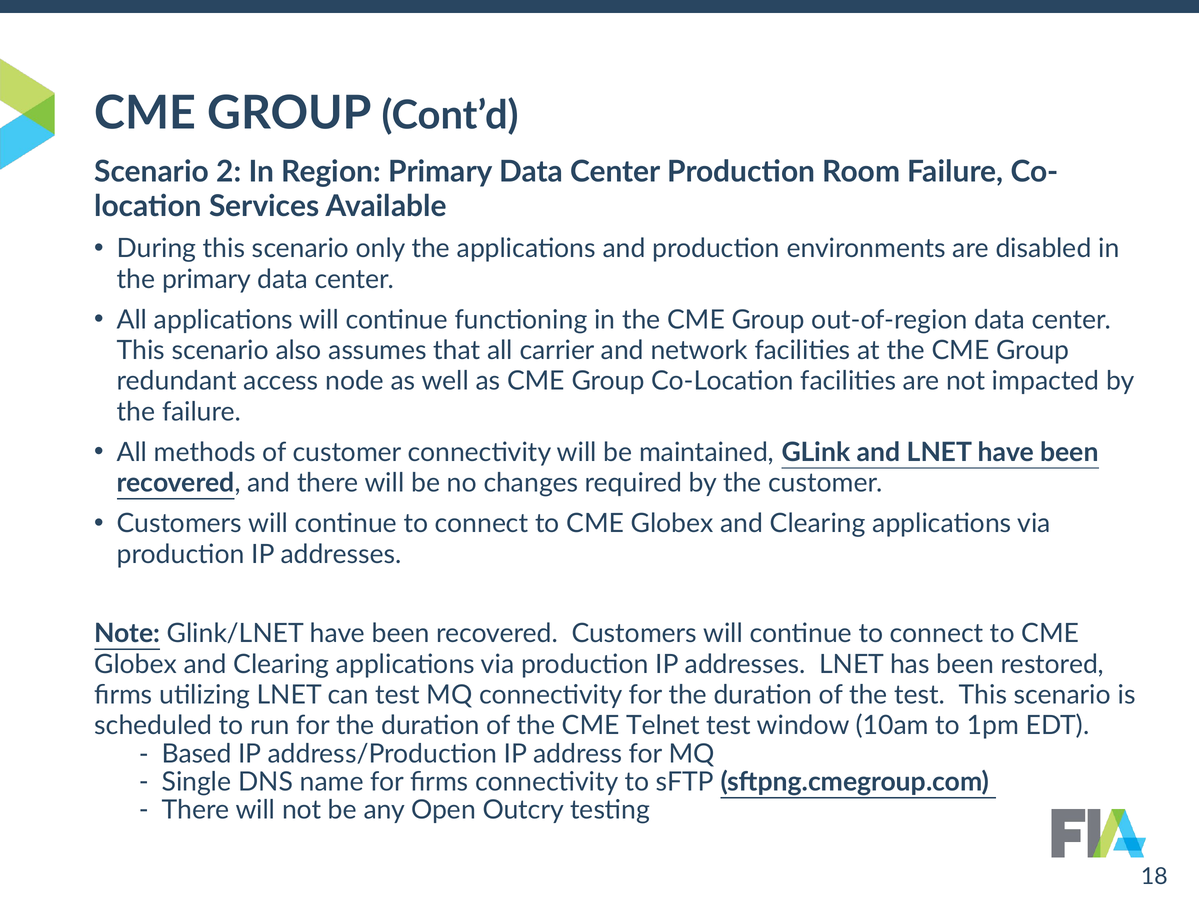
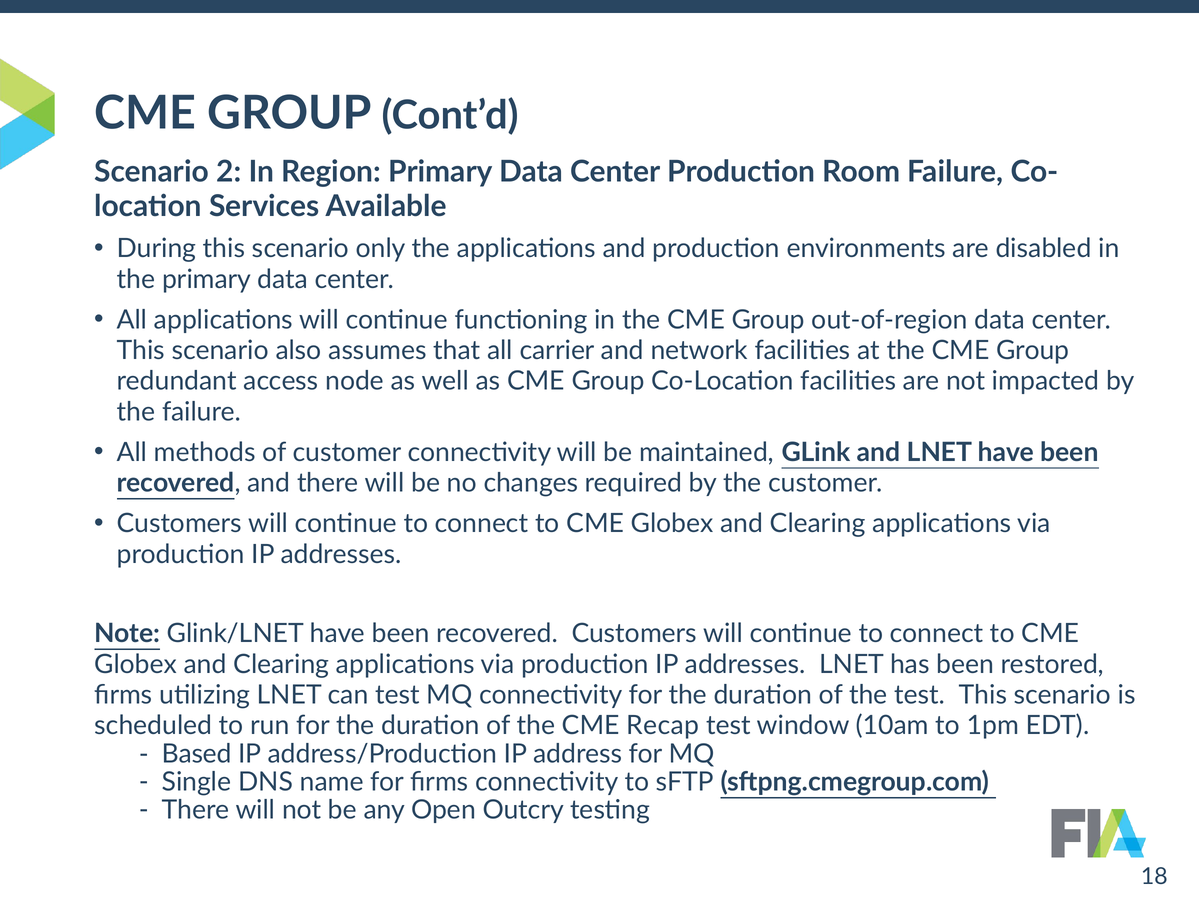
Telnet: Telnet -> Recap (663, 726)
